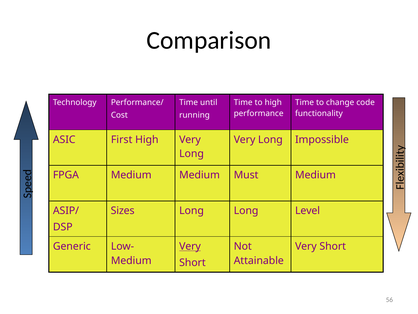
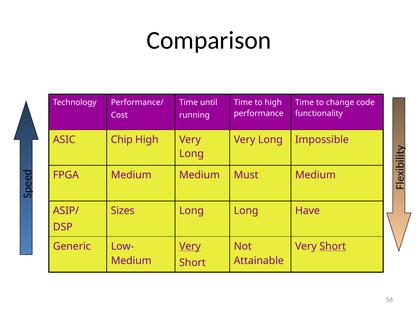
First: First -> Chip (122, 139)
Level: Level -> Have (307, 210)
Short underline: none -> present (333, 246)
